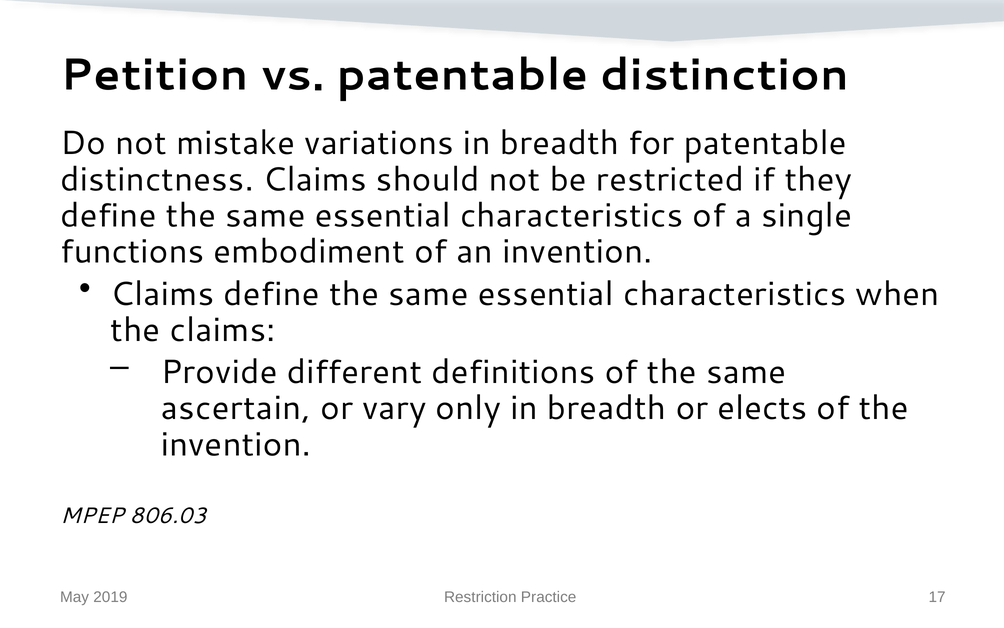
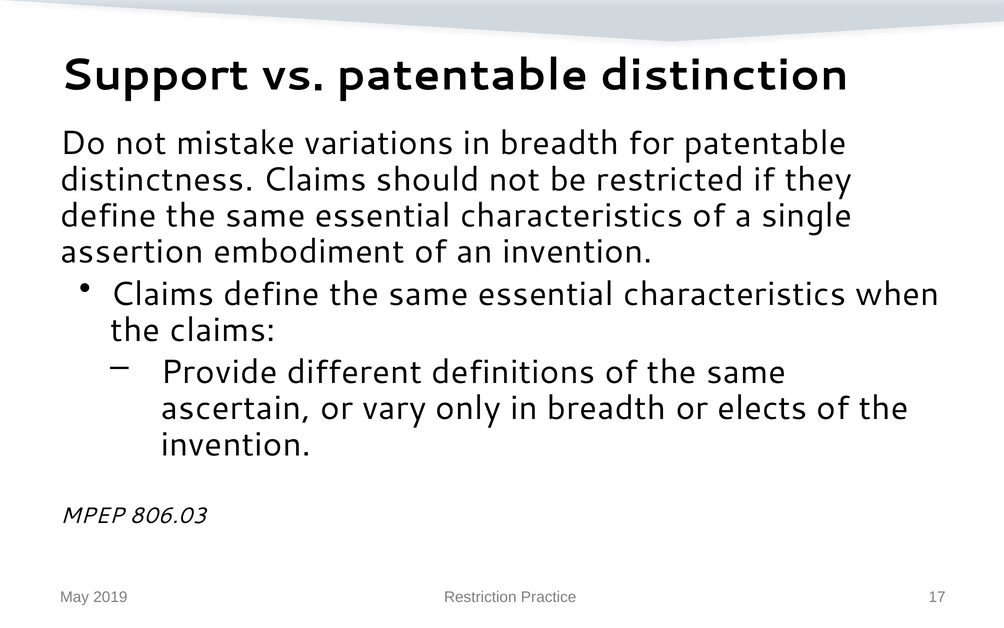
Petition: Petition -> Support (155, 75)
functions: functions -> assertion (132, 252)
